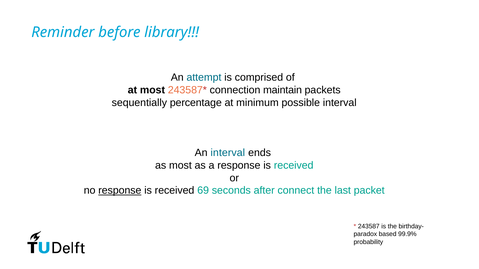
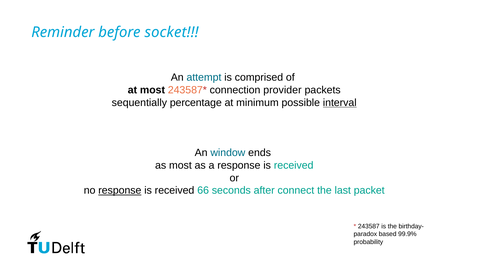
library: library -> socket (172, 32)
maintain: maintain -> provider (282, 90)
interval underline: none -> present (340, 103)
An interval: interval -> window (228, 153)
69: 69 -> 66 (203, 191)
